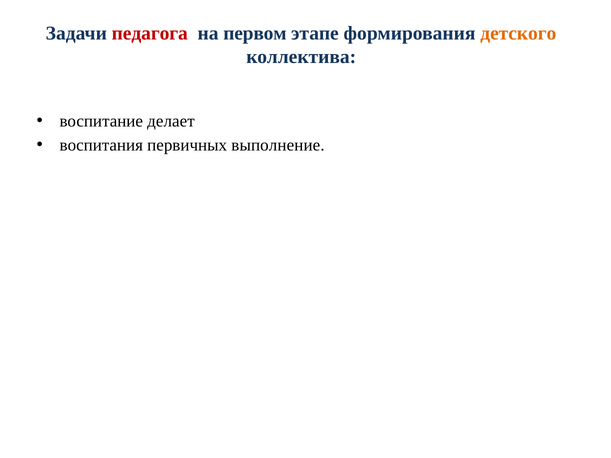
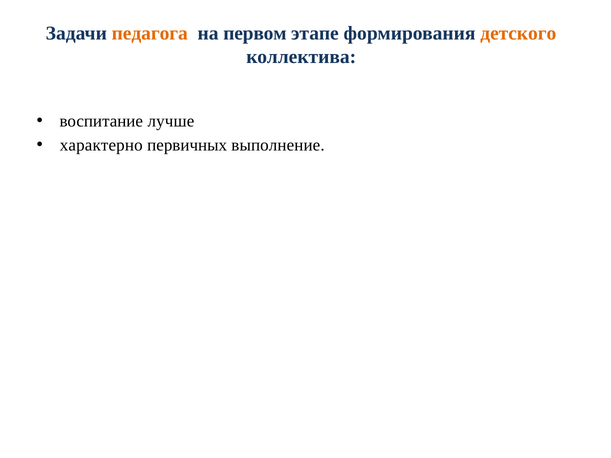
педагога colour: red -> orange (150, 34)
делает: делает -> лучше (171, 121)
воспитания: воспитания -> характерно (101, 145)
